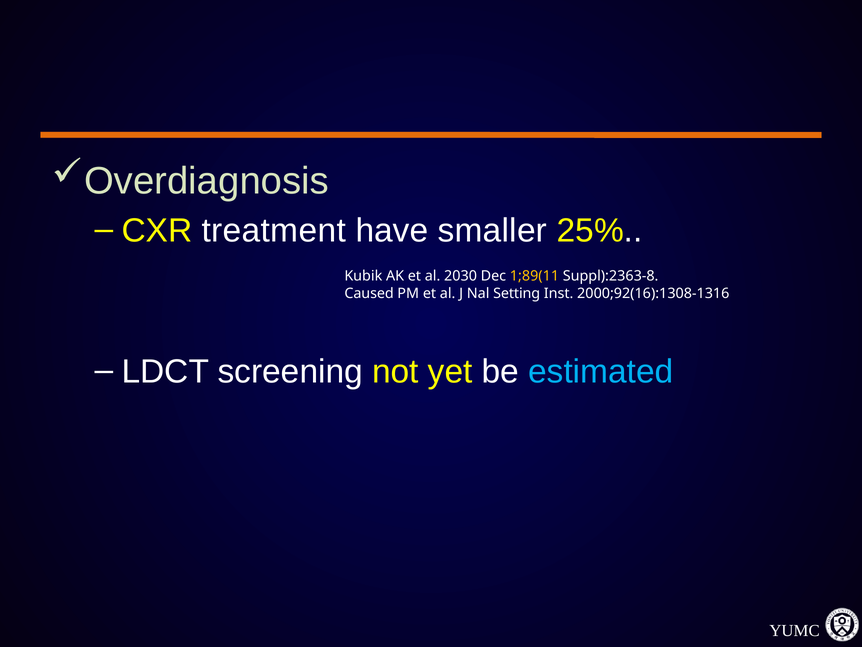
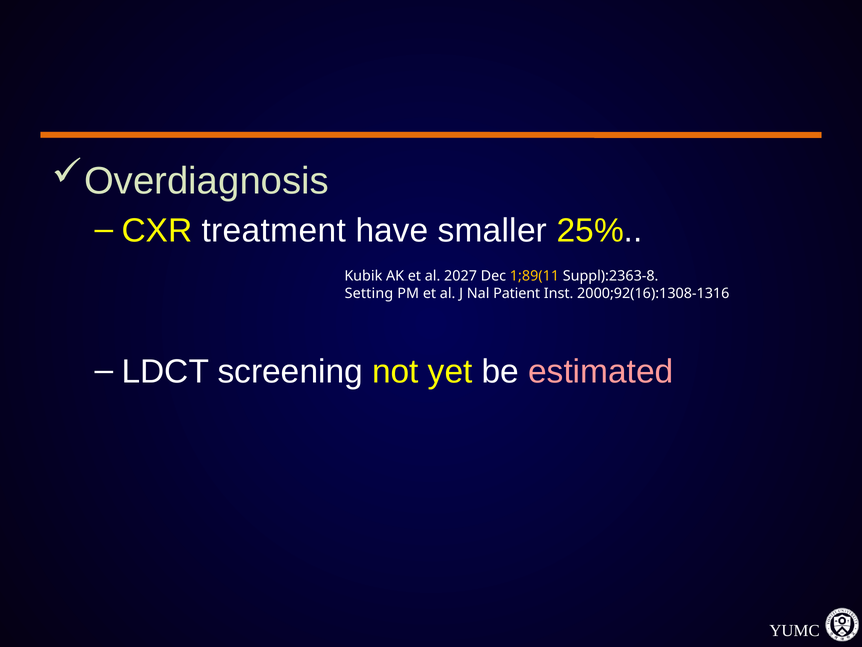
2030: 2030 -> 2027 (461, 276)
Caused: Caused -> Setting (369, 293)
Setting: Setting -> Patient (517, 293)
estimated colour: light blue -> pink (601, 371)
